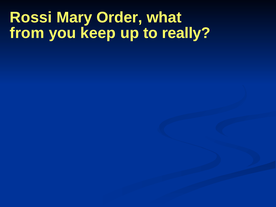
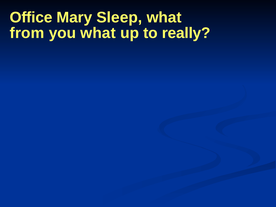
Rossi: Rossi -> Office (31, 17)
Order: Order -> Sleep (119, 17)
you keep: keep -> what (98, 33)
